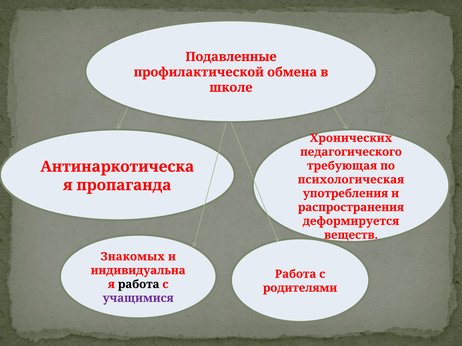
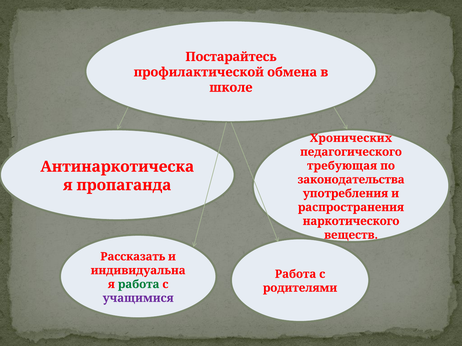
Подавленные: Подавленные -> Постарайтесь (231, 57)
психологическая: психологическая -> законодательства (351, 180)
деформируется: деформируется -> наркотического (351, 221)
Знакомых: Знакомых -> Рассказать (133, 257)
работа colour: black -> green (139, 285)
